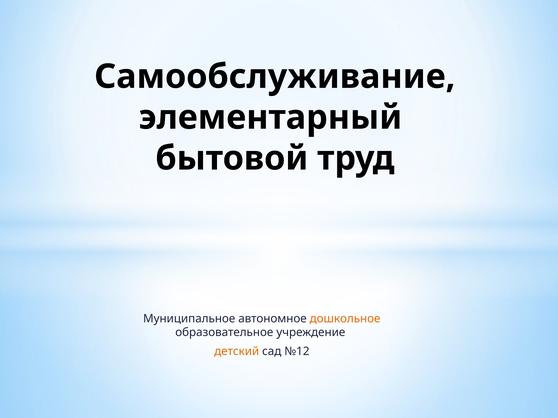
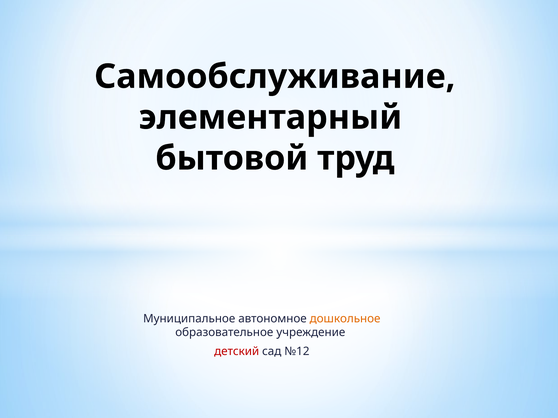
детский colour: orange -> red (237, 352)
